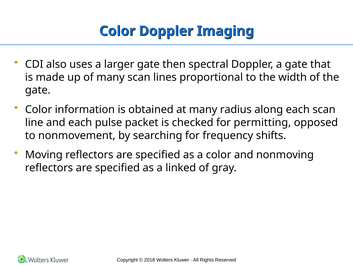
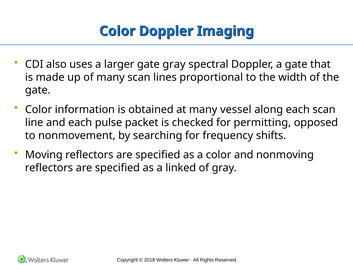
gate then: then -> gray (174, 64)
radius: radius -> vessel (236, 109)
